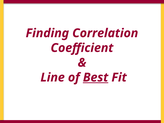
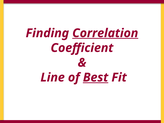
Correlation underline: none -> present (105, 33)
